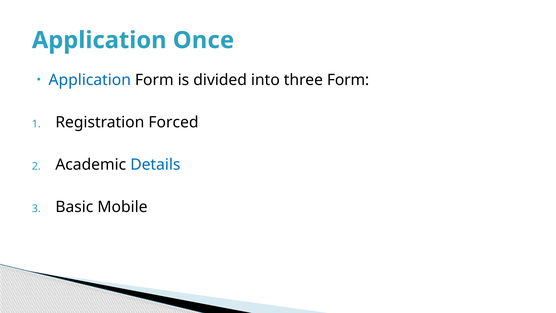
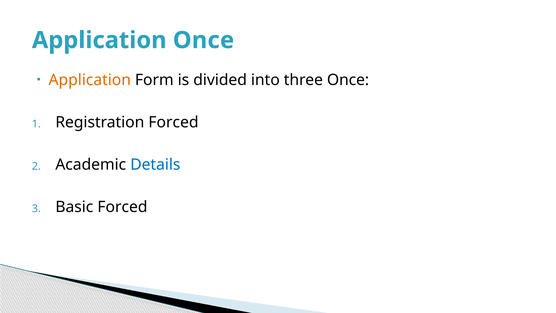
Application colour: blue -> orange (90, 80)
three Form: Form -> Once (348, 80)
Basic Mobile: Mobile -> Forced (122, 207)
